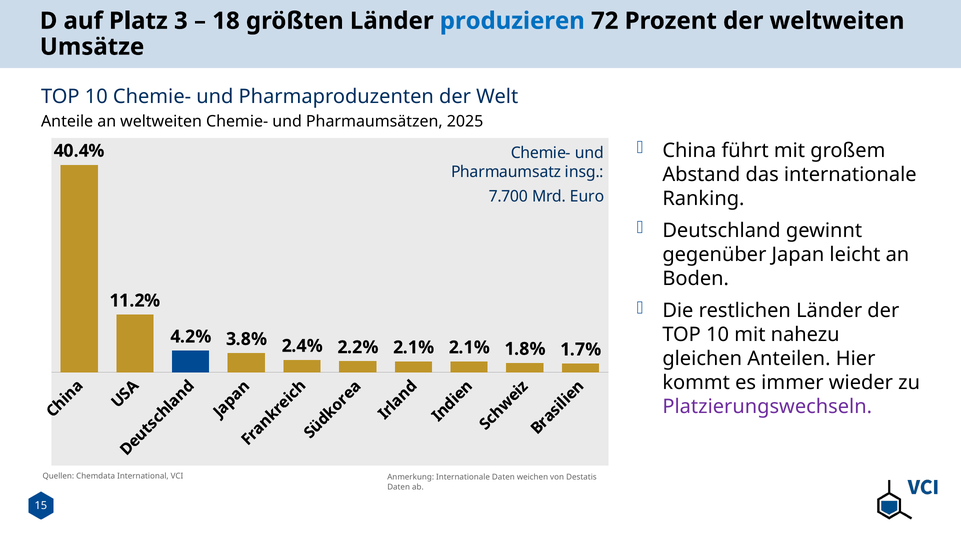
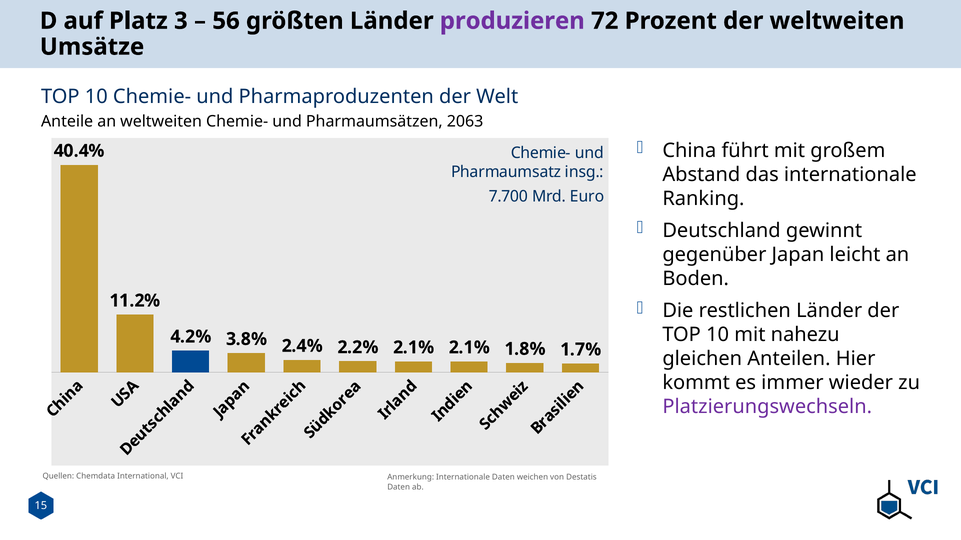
18: 18 -> 56 (226, 21)
produzieren colour: blue -> purple (512, 21)
2025: 2025 -> 2063 (465, 122)
